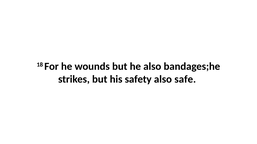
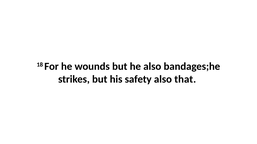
safe: safe -> that (185, 79)
